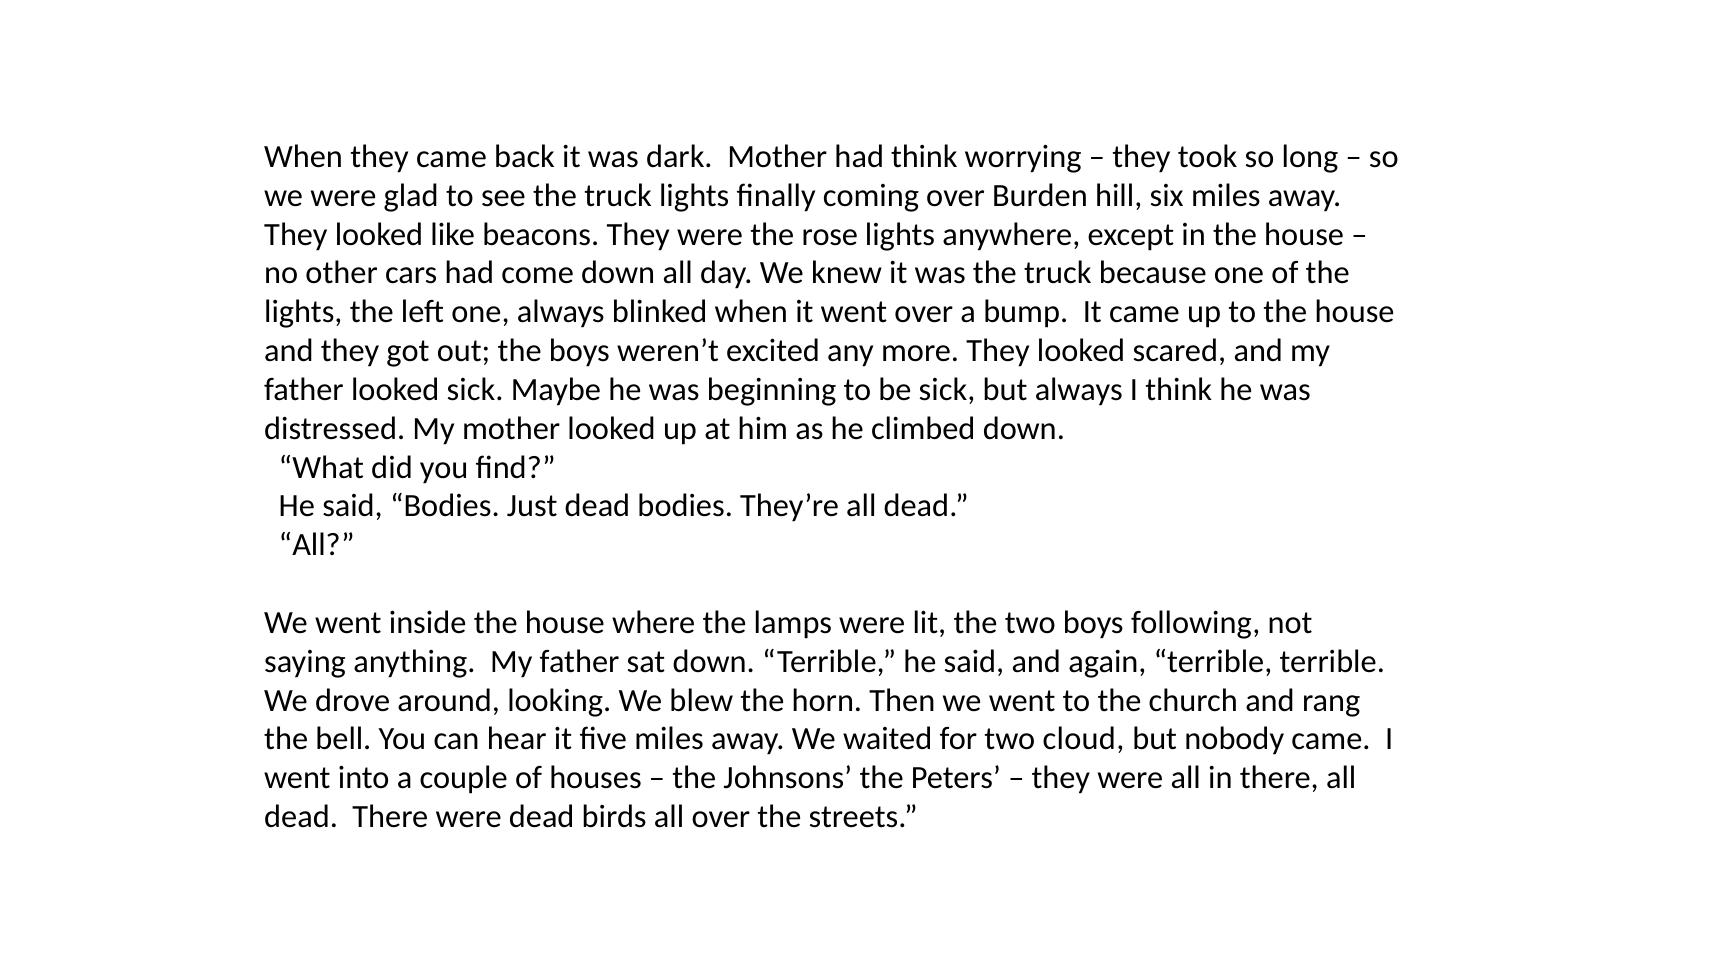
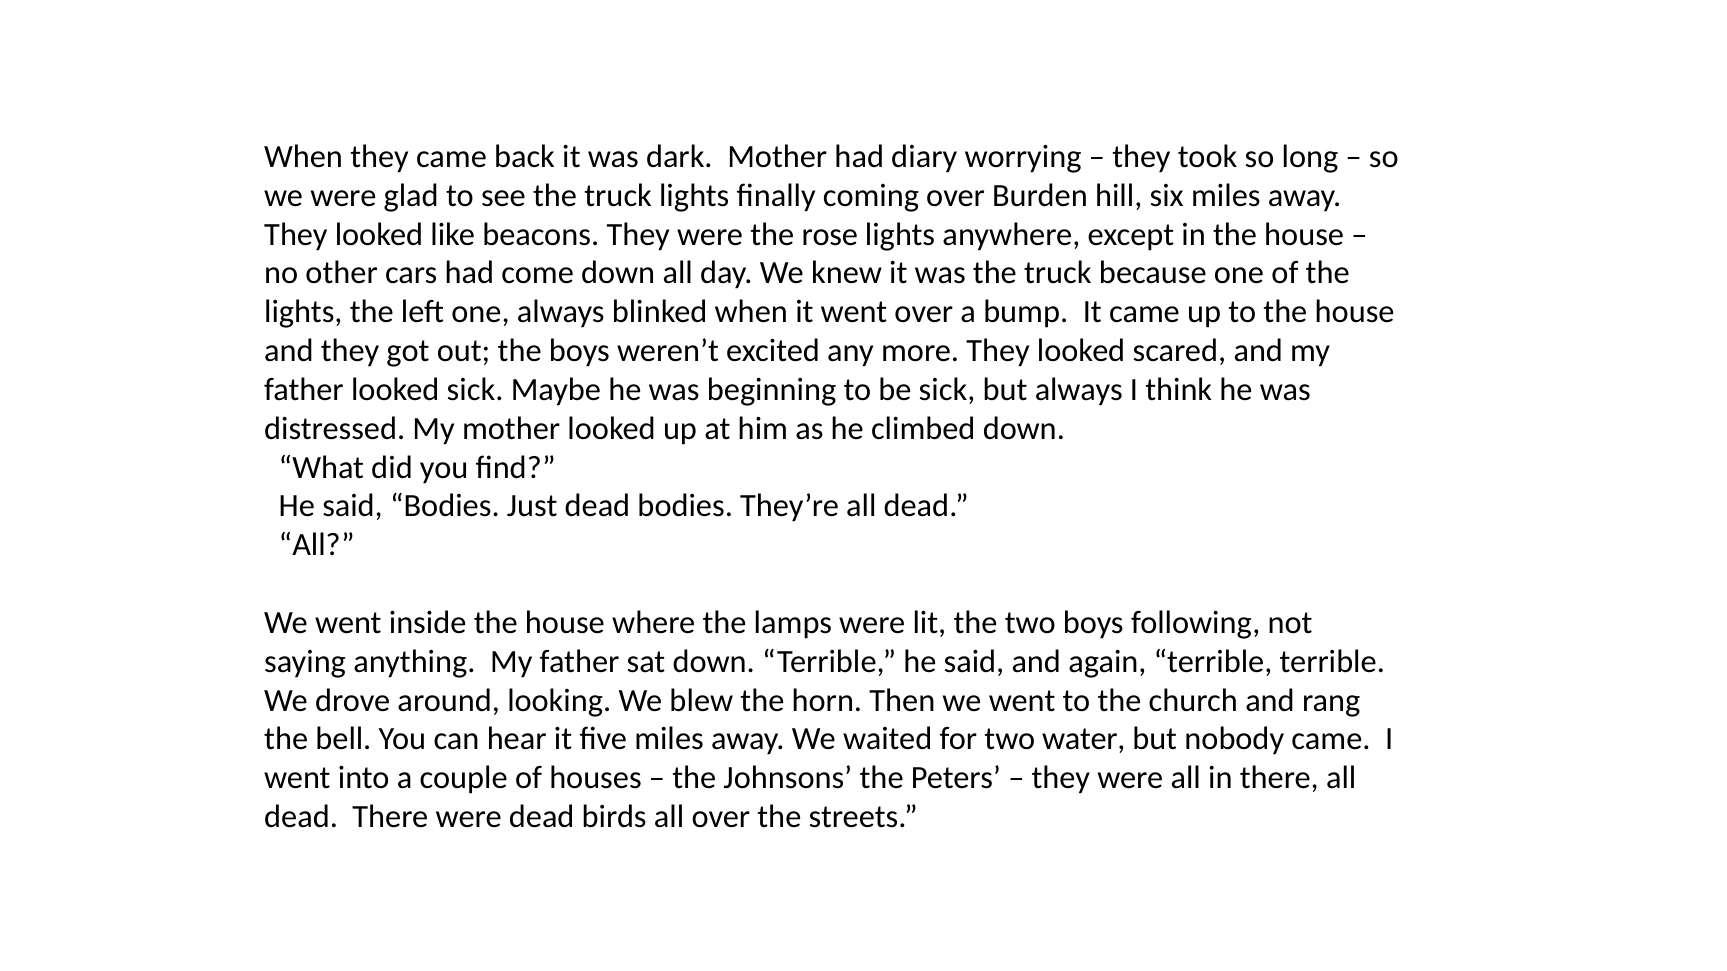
had think: think -> diary (924, 157)
cloud: cloud -> water (1084, 740)
